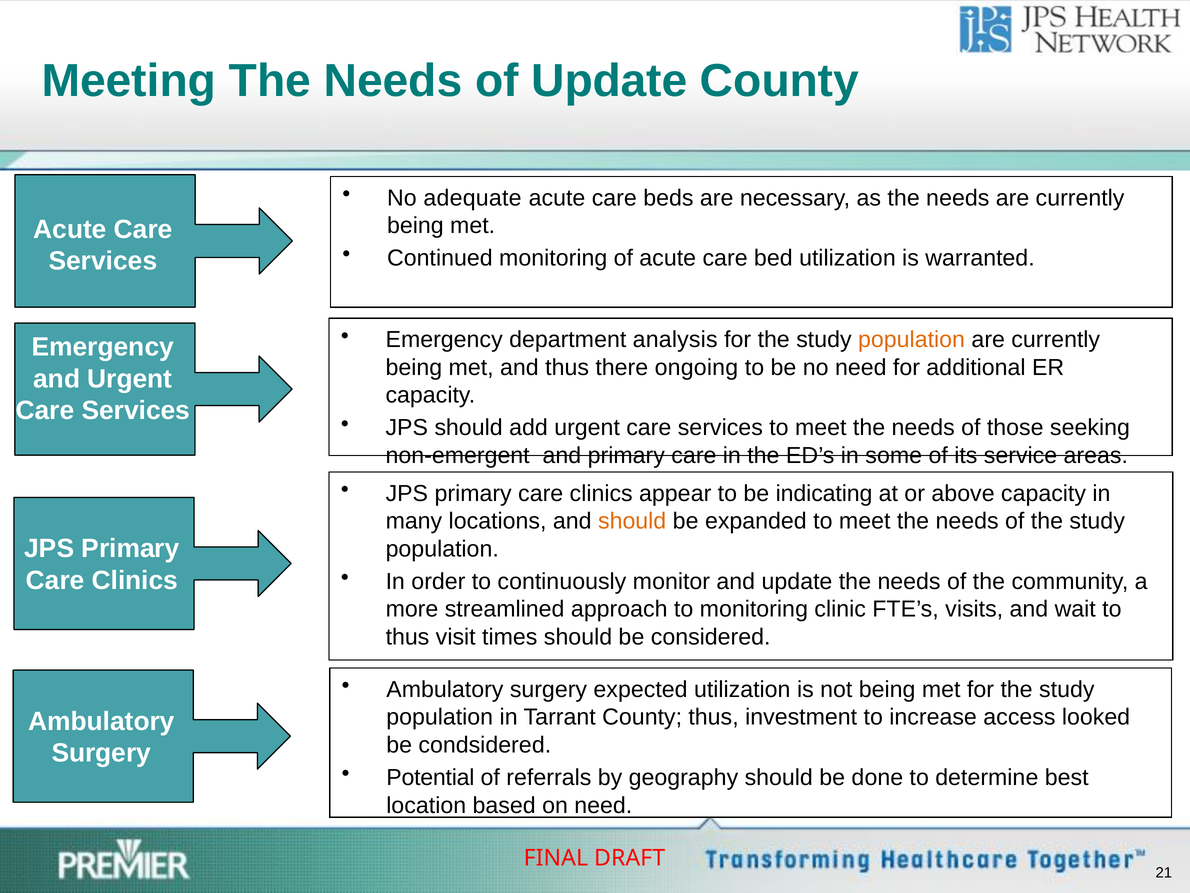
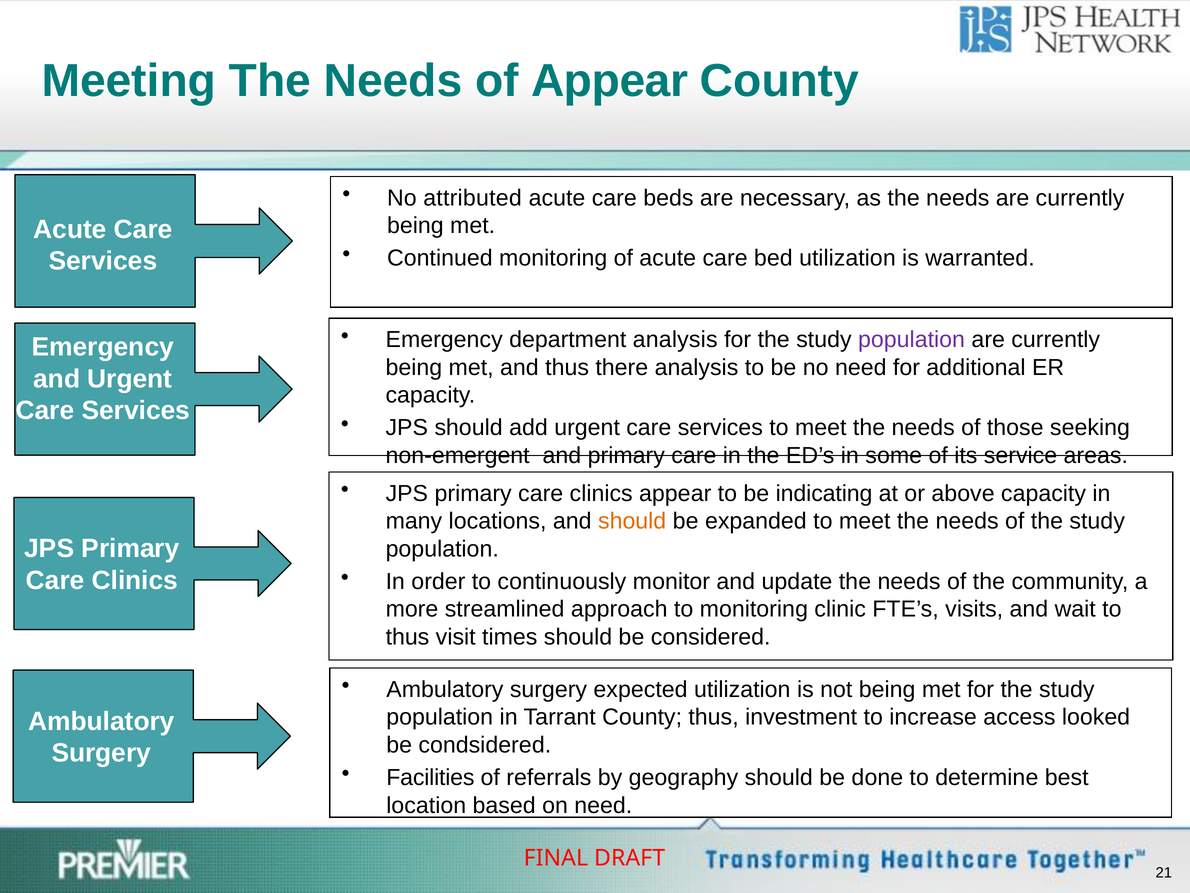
of Update: Update -> Appear (610, 81)
adequate: adequate -> attributed (473, 198)
population colour: orange -> purple (912, 339)
there ongoing: ongoing -> analysis (696, 367)
Potential: Potential -> Facilities (430, 777)
